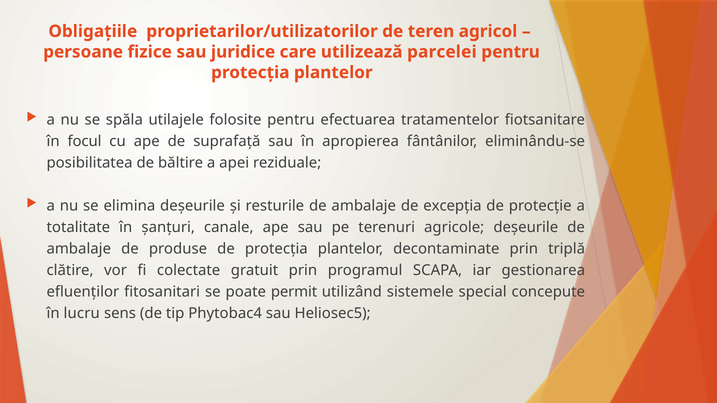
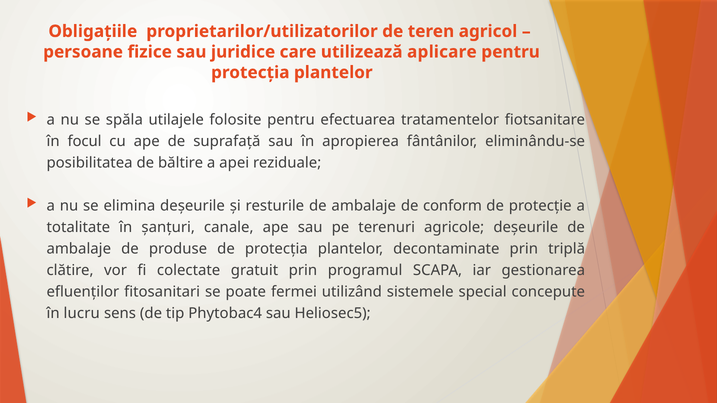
parcelei: parcelei -> aplicare (442, 52)
excepția: excepția -> conform (452, 206)
permit: permit -> fermei (294, 292)
